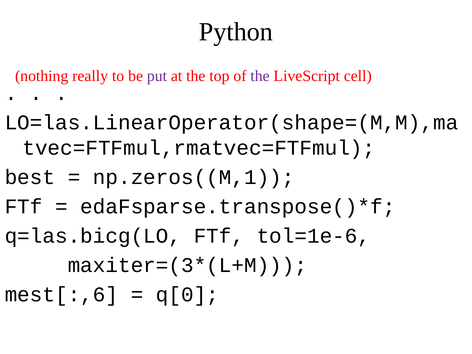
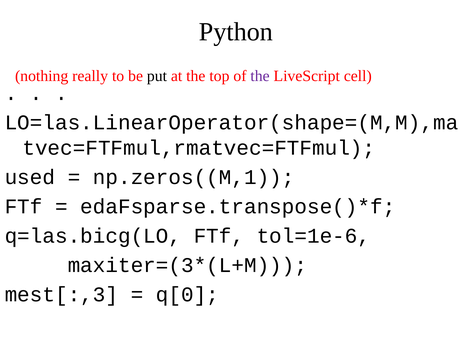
put colour: purple -> black (157, 76)
best: best -> used (30, 177)
mest[:,6: mest[:,6 -> mest[:,3 (61, 295)
